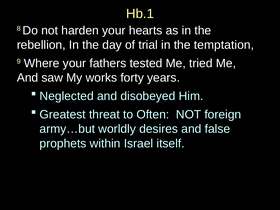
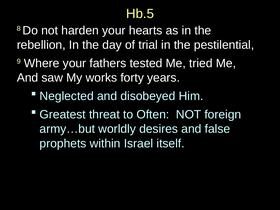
Hb.1: Hb.1 -> Hb.5 (140, 14)
temptation: temptation -> pestilential (224, 45)
